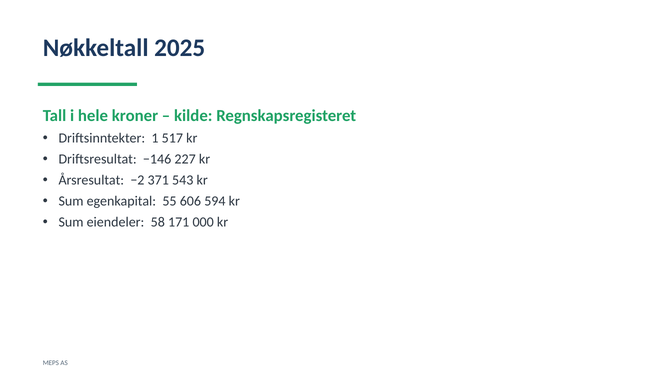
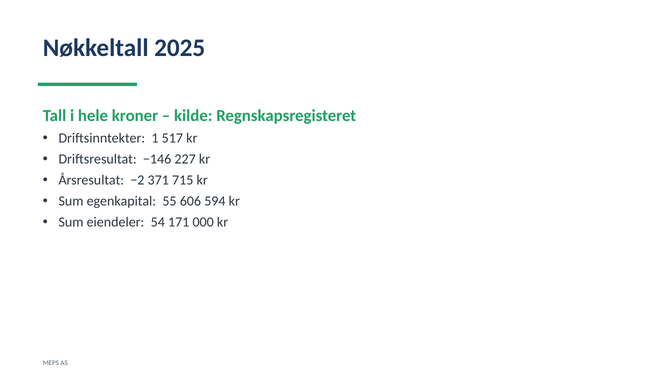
543: 543 -> 715 (183, 180)
58: 58 -> 54 (158, 222)
